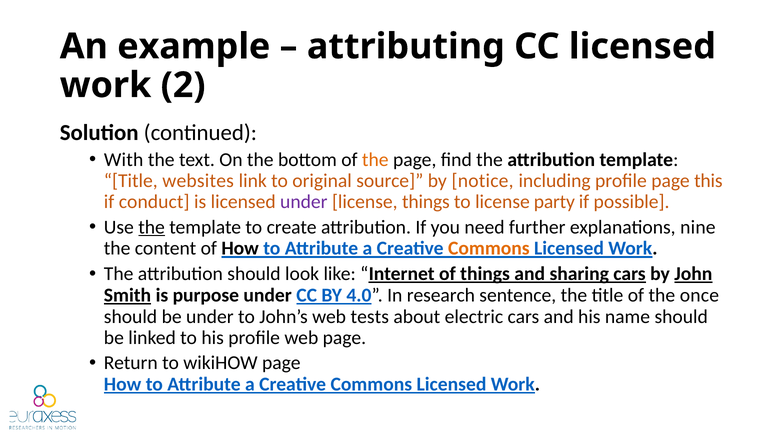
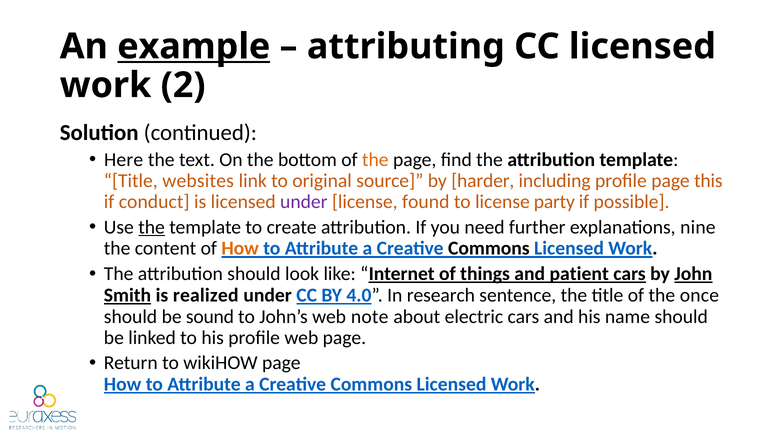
example underline: none -> present (194, 46)
With: With -> Here (124, 160)
notice: notice -> harder (483, 181)
license things: things -> found (426, 202)
How colour: black -> orange (240, 249)
Commons colour: orange -> black (489, 249)
sharing: sharing -> patient (579, 274)
purpose: purpose -> realized (206, 295)
be under: under -> sound (210, 317)
tests: tests -> note (370, 317)
